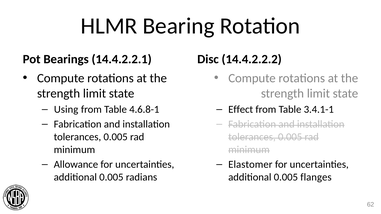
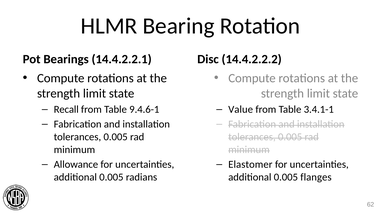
Using: Using -> Recall (66, 110)
4.6.8-1: 4.6.8-1 -> 9.4.6-1 (144, 110)
Effect: Effect -> Value (241, 110)
